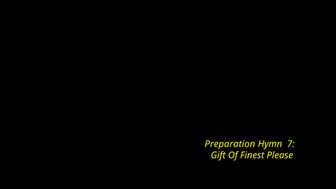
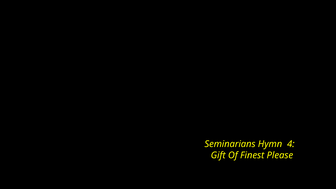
Preparation: Preparation -> Seminarians (230, 144)
7: 7 -> 4 (291, 144)
